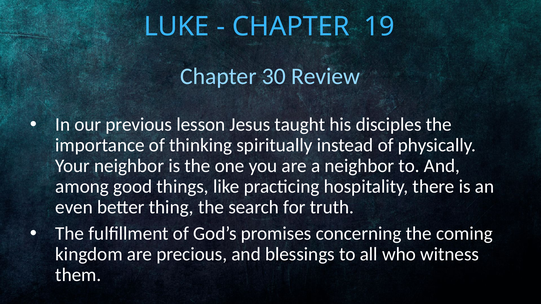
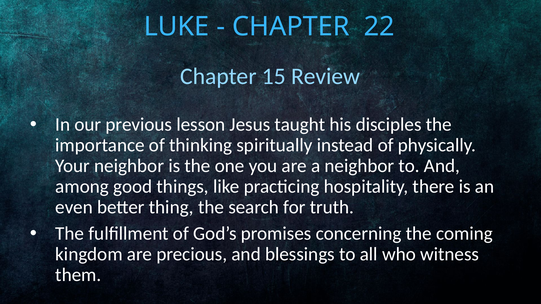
19: 19 -> 22 (379, 27)
30: 30 -> 15 (274, 76)
